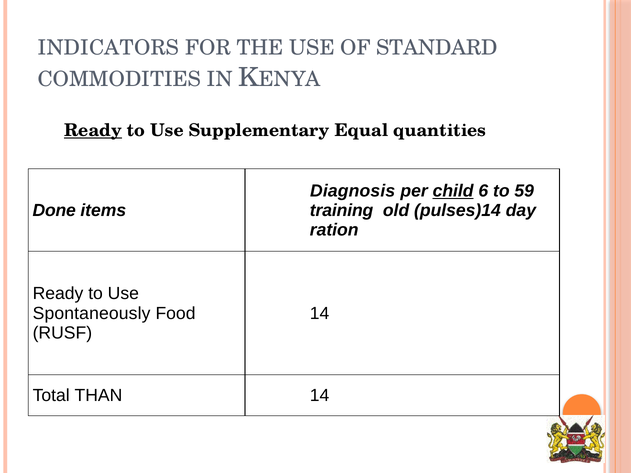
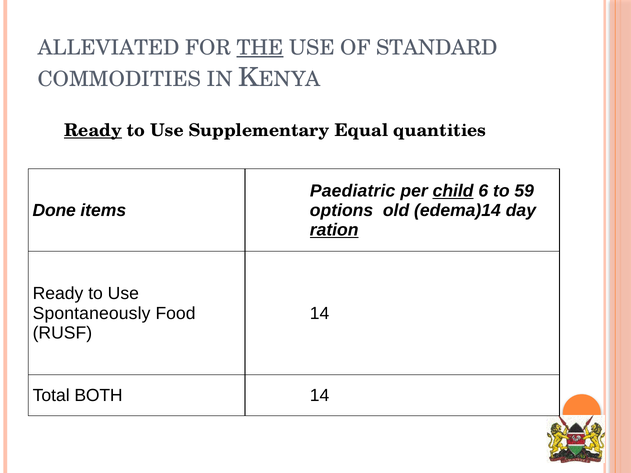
INDICATORS: INDICATORS -> ALLEVIATED (109, 48)
THE underline: none -> present (260, 48)
Diagnosis: Diagnosis -> Paediatric (353, 191)
training: training -> options (342, 210)
pulses)14: pulses)14 -> edema)14 (457, 210)
ration underline: none -> present (334, 230)
THAN: THAN -> BOTH (99, 396)
